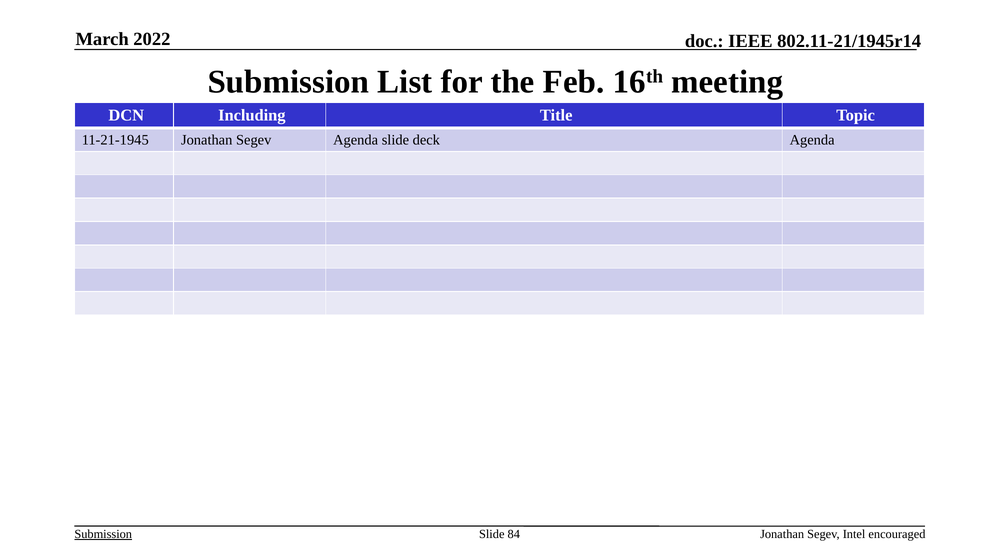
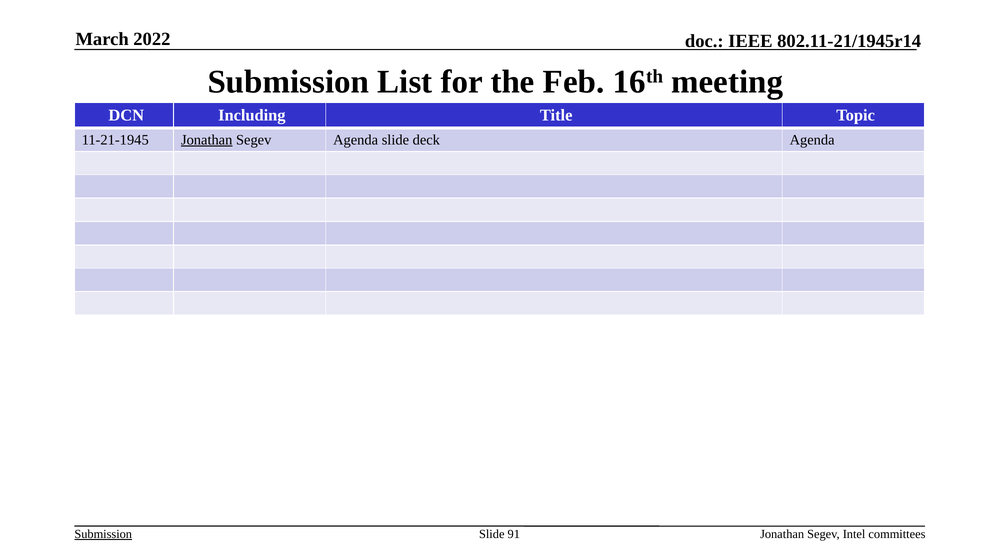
Jonathan underline: none -> present (207, 140)
84: 84 -> 91 (514, 535)
encouraged: encouraged -> committees (897, 535)
